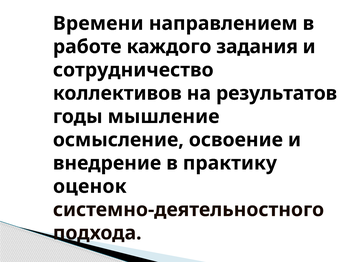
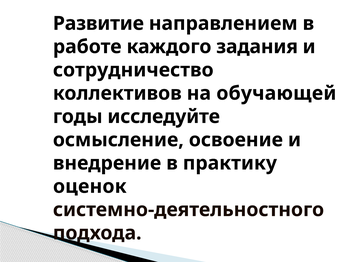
Времени: Времени -> Развитие (98, 23)
результатов: результатов -> обучающей (276, 93)
мышление: мышление -> исследуйте (164, 116)
